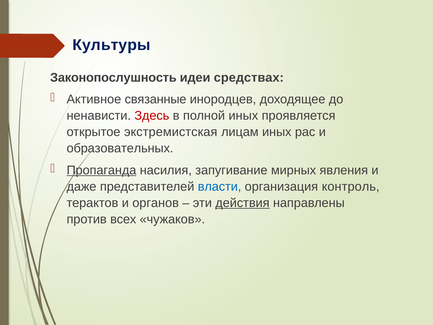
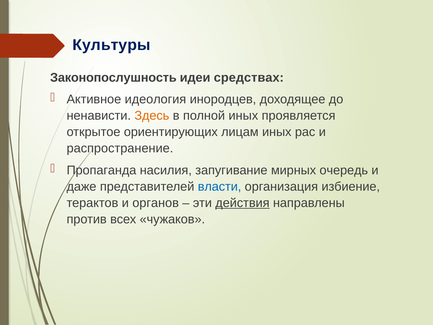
связанные: связанные -> идеология (155, 99)
Здесь colour: red -> orange (152, 116)
экстремистская: экстремистская -> ориентирующих (171, 132)
образовательных: образовательных -> распространение (120, 148)
Пропаганда underline: present -> none (101, 170)
явления: явления -> очередь (344, 170)
контроль: контроль -> избиение (351, 186)
